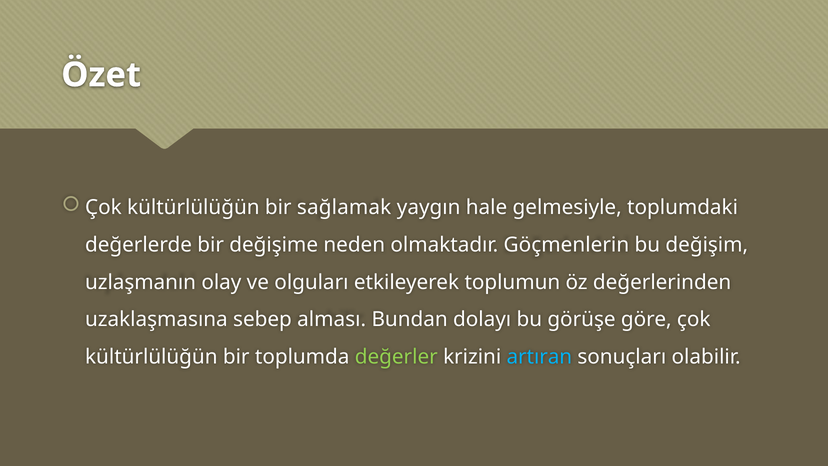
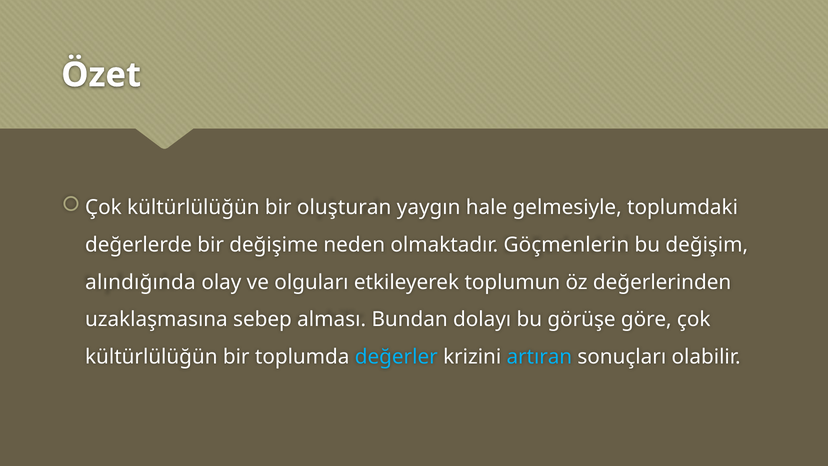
sağlamak: sağlamak -> oluşturan (344, 208)
uzlaşmanın: uzlaşmanın -> alındığında (140, 282)
değerler colour: light green -> light blue (396, 357)
